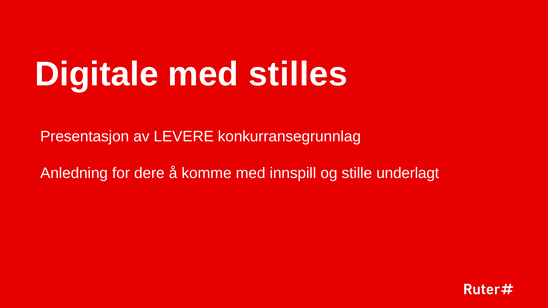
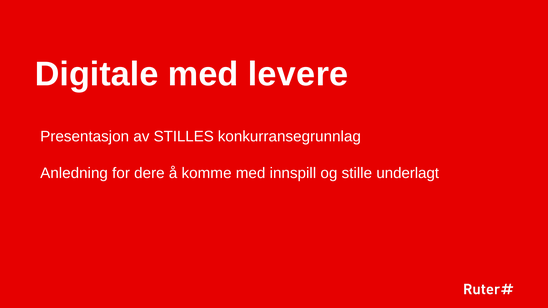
stilles: stilles -> levere (298, 74)
LEVERE: LEVERE -> STILLES (184, 137)
